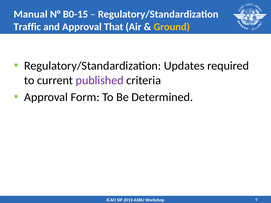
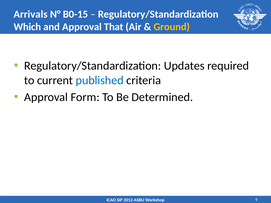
Manual: Manual -> Arrivals (31, 14)
Traffic: Traffic -> Which (27, 27)
published colour: purple -> blue (100, 80)
